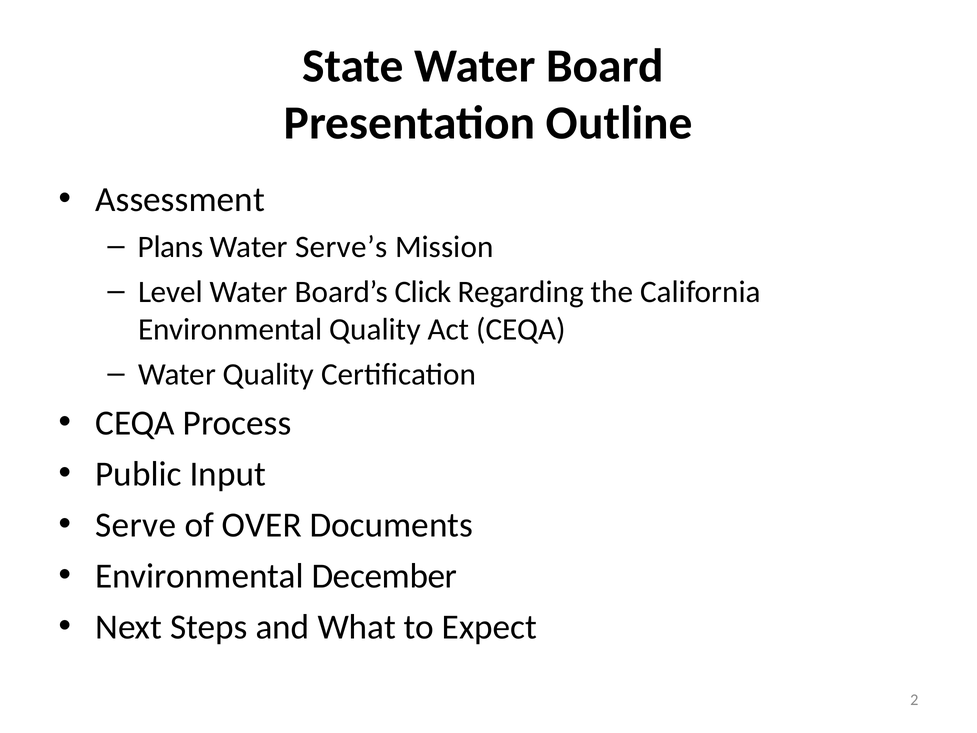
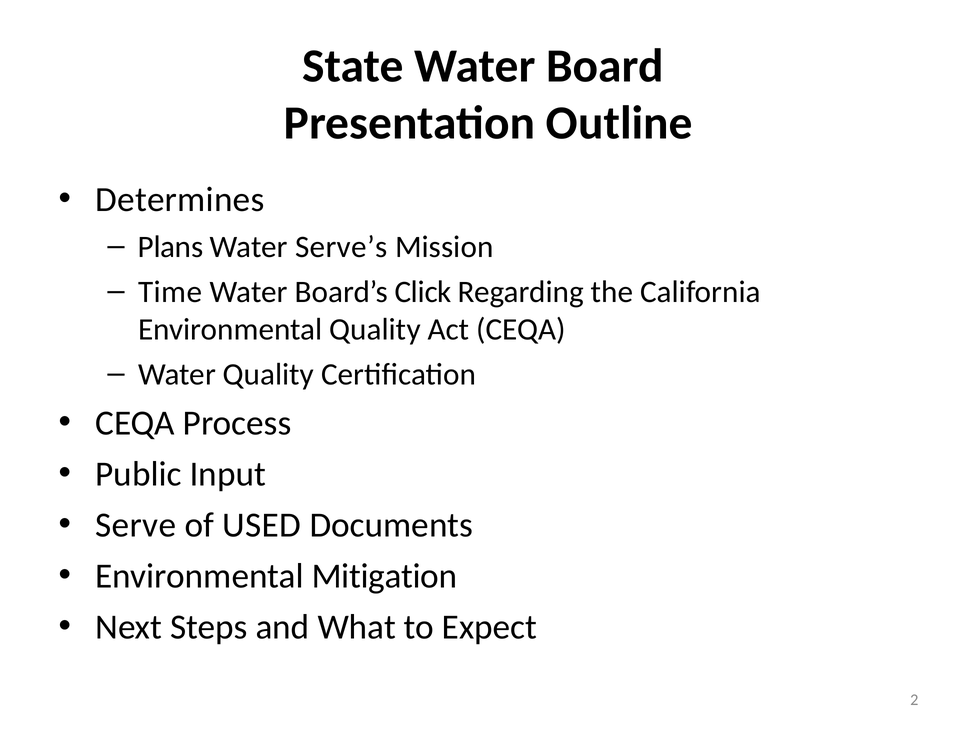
Assessment: Assessment -> Determines (180, 199)
Level: Level -> Time (170, 292)
OVER: OVER -> USED (262, 525)
December: December -> Mitigation (384, 576)
